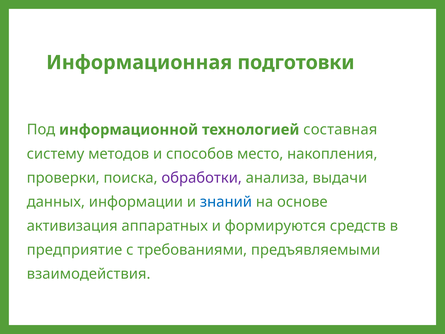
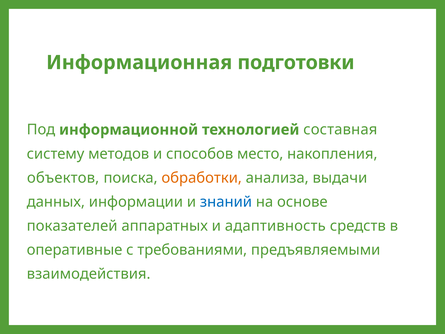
проверки: проверки -> объектов (63, 178)
обработки colour: purple -> orange (202, 178)
активизация: активизация -> показателей (72, 226)
формируются: формируются -> адаптивность (275, 226)
предприятие: предприятие -> оперативные (75, 250)
